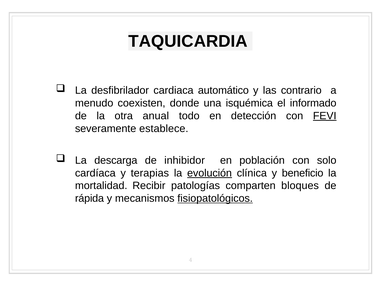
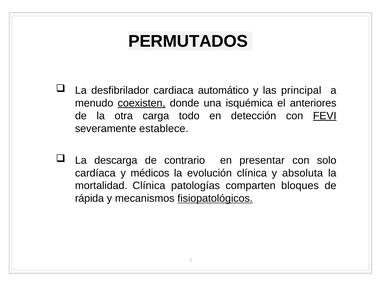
TAQUICARDIA: TAQUICARDIA -> PERMUTADOS (188, 41)
contrario: contrario -> principal (301, 90)
coexisten underline: none -> present (142, 103)
informado: informado -> anteriores (313, 103)
anual: anual -> carga (156, 116)
inhibidor: inhibidor -> contrario (185, 160)
población: población -> presentar (262, 160)
terapias: terapias -> médicos (150, 173)
evolución underline: present -> none (210, 173)
beneficio: beneficio -> absoluta (303, 173)
mortalidad Recibir: Recibir -> Clínica (149, 186)
